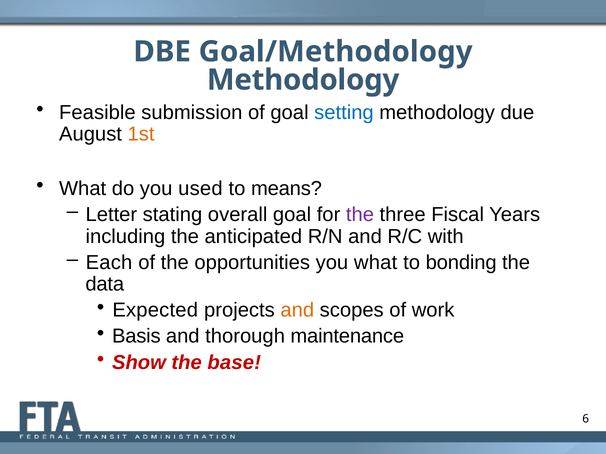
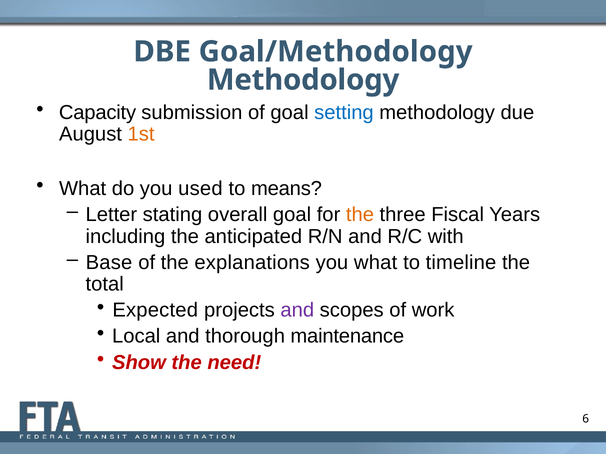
Feasible: Feasible -> Capacity (98, 113)
the colour: purple -> orange (360, 215)
Each: Each -> Base (109, 263)
opportunities: opportunities -> explanations (252, 263)
bonding: bonding -> timeline (461, 263)
data: data -> total (105, 285)
and colour: orange -> purple (297, 311)
Basis: Basis -> Local (136, 337)
base: base -> need (234, 363)
